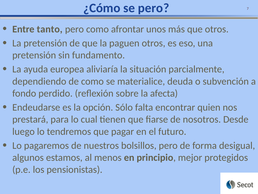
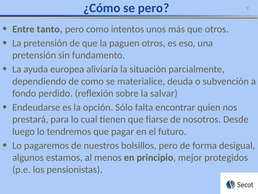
afrontar: afrontar -> intentos (128, 29)
afecta: afecta -> salvar (164, 93)
